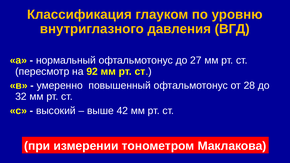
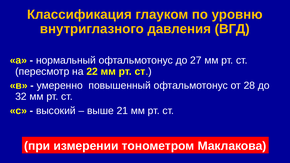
92: 92 -> 22 (92, 71)
42: 42 -> 21 (122, 111)
